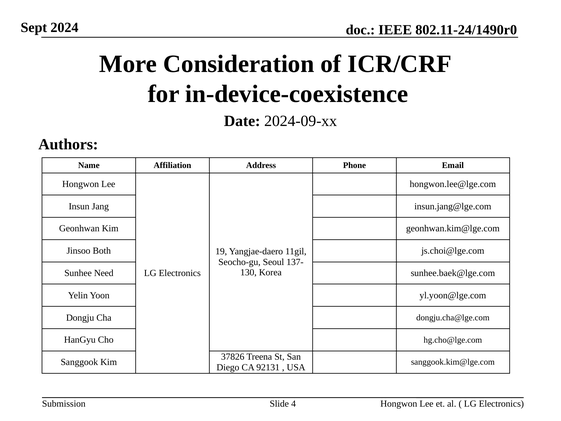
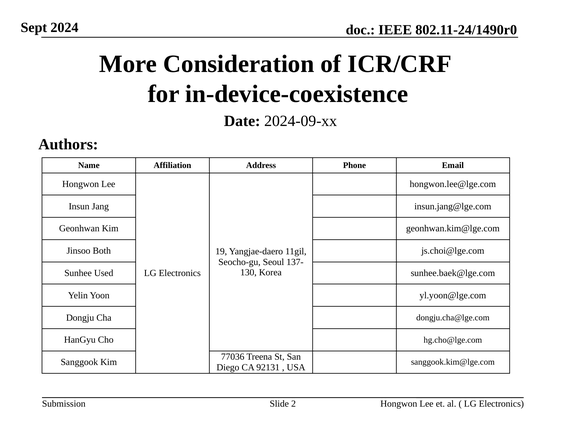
Need: Need -> Used (104, 273)
37826: 37826 -> 77036 (233, 357)
4: 4 -> 2 (294, 404)
